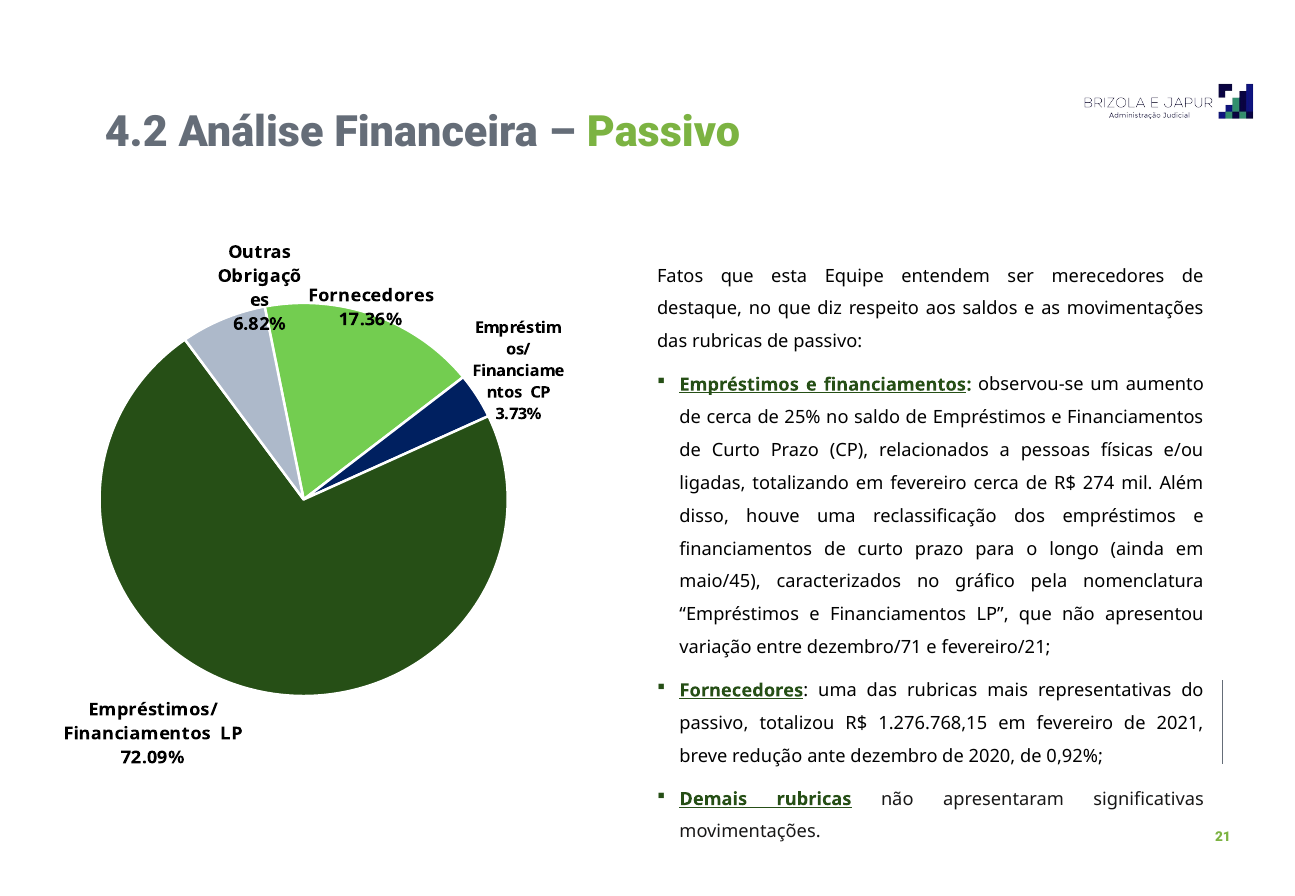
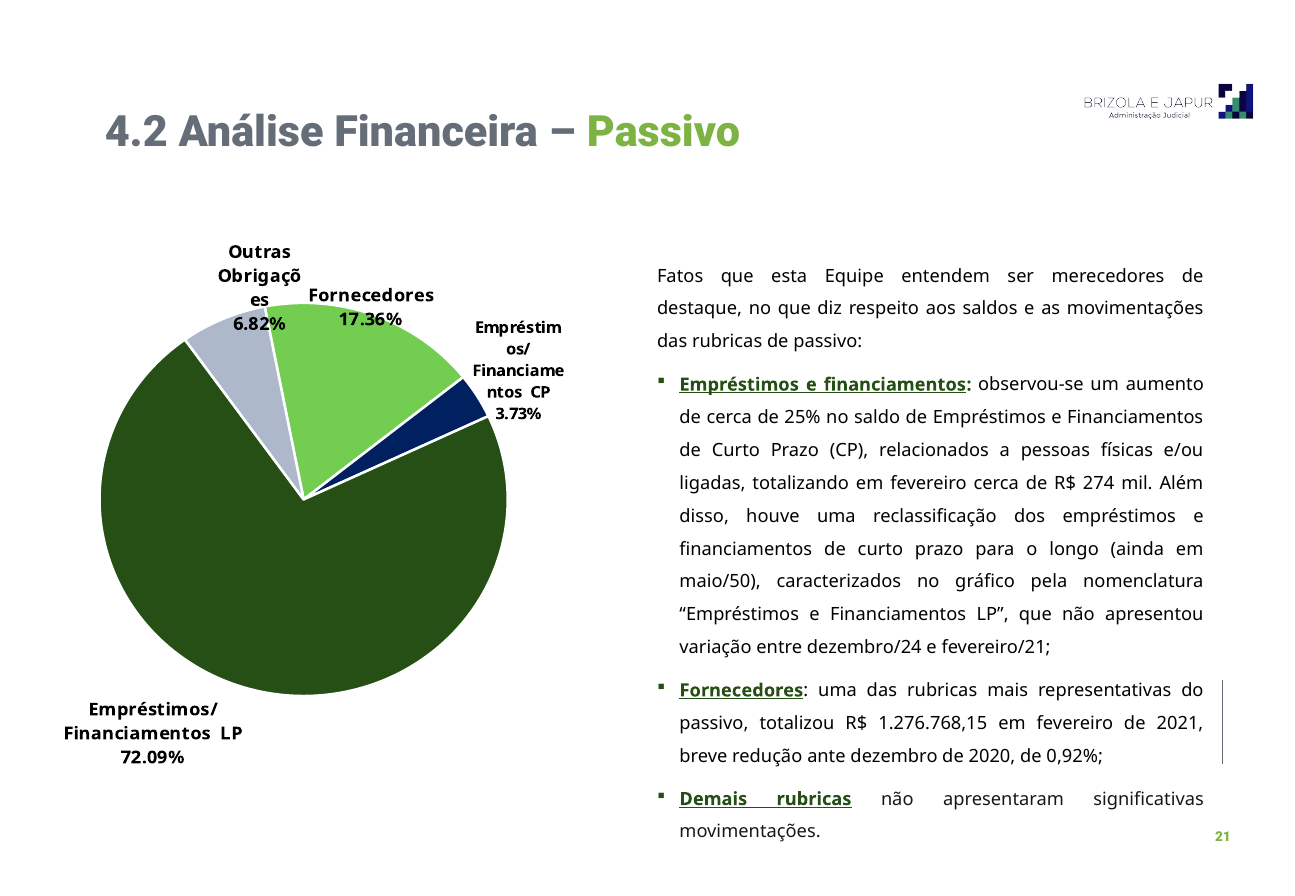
maio/45: maio/45 -> maio/50 (720, 582)
dezembro/71: dezembro/71 -> dezembro/24 (864, 648)
